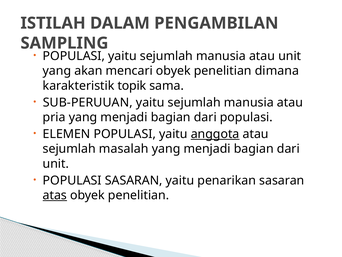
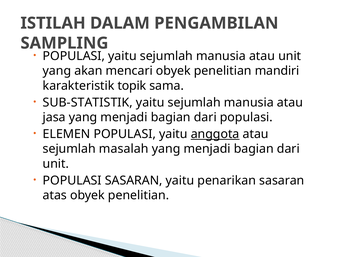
dimana: dimana -> mandiri (277, 71)
SUB-PERUUAN: SUB-PERUUAN -> SUB-STATISTIK (88, 102)
pria: pria -> jasa (54, 117)
atas underline: present -> none (55, 195)
